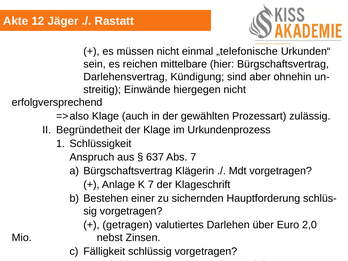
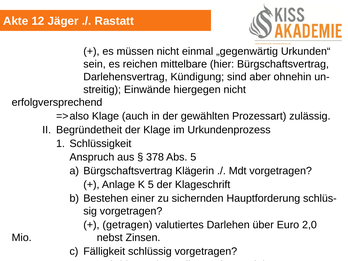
„telefonische: „telefonische -> „gegenwärtig (247, 51)
637: 637 -> 378 (155, 157)
Abs 7: 7 -> 5 (193, 157)
K 7: 7 -> 5 (151, 185)
